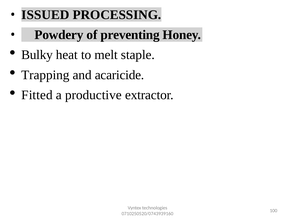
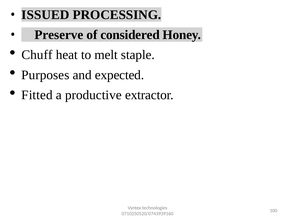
Powdery: Powdery -> Preserve (59, 35)
preventing: preventing -> considered (130, 35)
Bulky: Bulky -> Chuff (37, 55)
Trapping: Trapping -> Purposes (45, 75)
acaricide: acaricide -> expected (120, 75)
